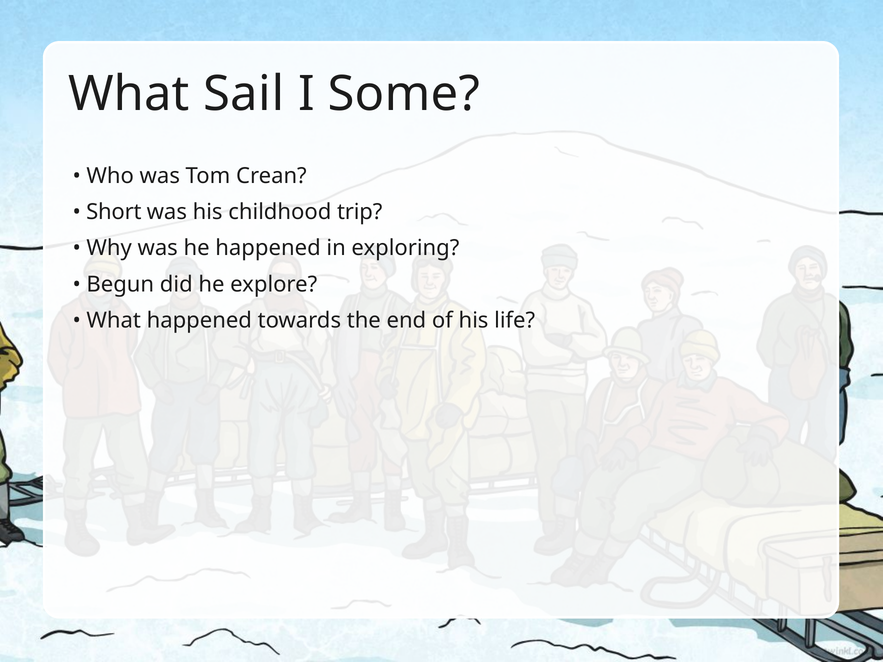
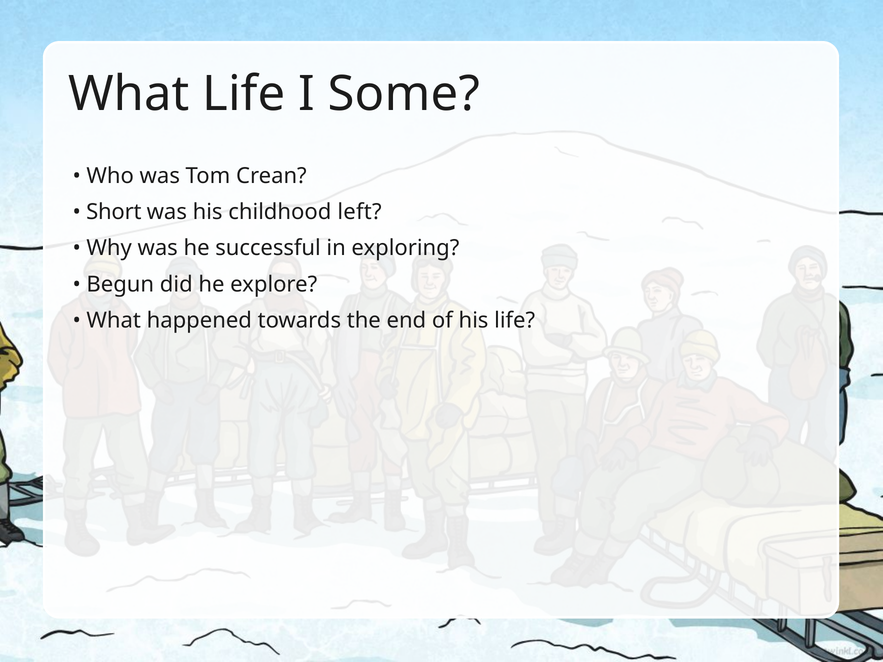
What Sail: Sail -> Life (244, 94)
trip: trip -> left (360, 212)
he happened: happened -> successful (268, 248)
